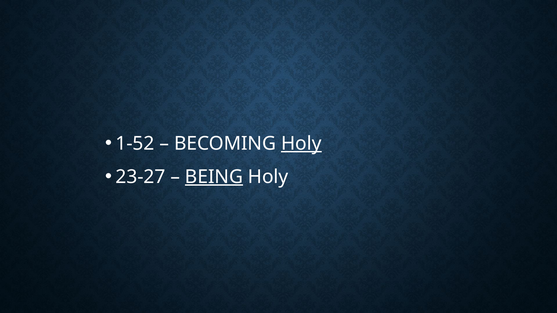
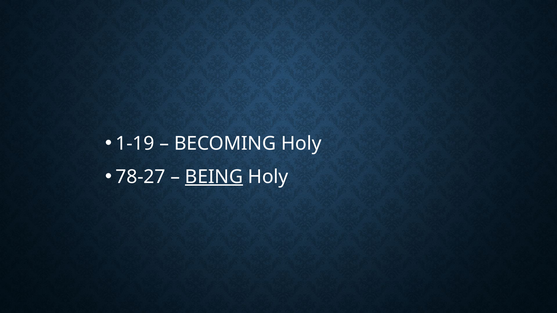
1-52: 1-52 -> 1-19 (135, 144)
Holy underline: present -> none (301, 144)
23-27: 23-27 -> 78-27 (141, 177)
